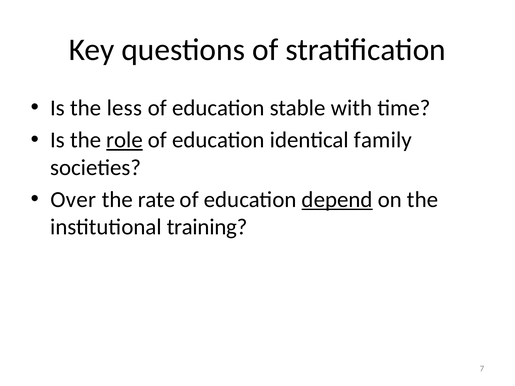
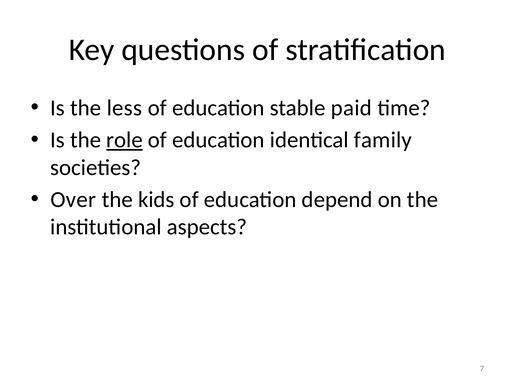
with: with -> paid (351, 108)
rate: rate -> kids (156, 200)
depend underline: present -> none (337, 200)
training: training -> aspects (207, 227)
